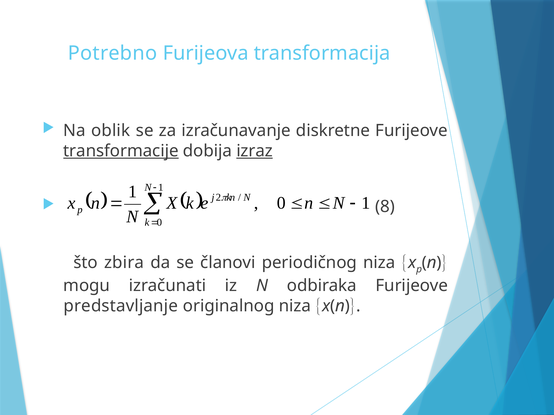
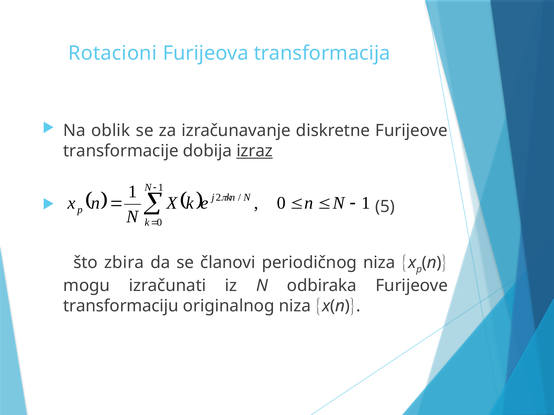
Potrebno: Potrebno -> Rotacioni (113, 53)
transformacije underline: present -> none (121, 151)
8: 8 -> 5 (385, 207)
predstavljanje: predstavljanje -> transformaciju (121, 306)
